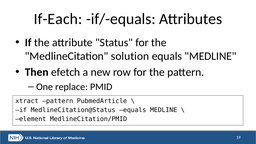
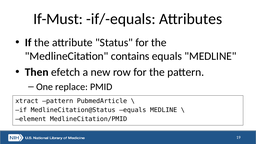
If-Each: If-Each -> If-Must (58, 19)
solution: solution -> contains (130, 56)
